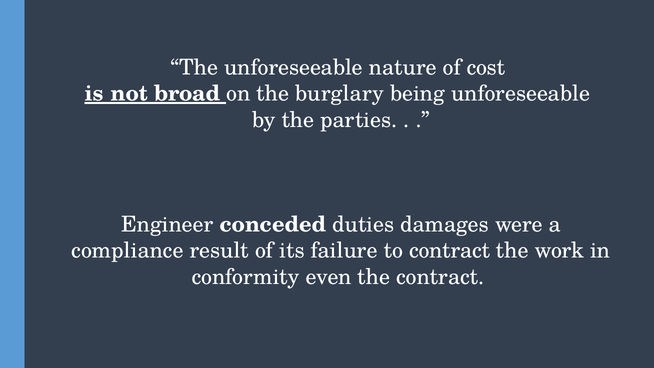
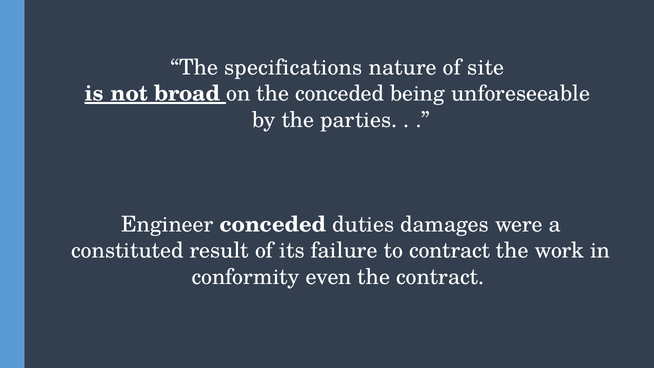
The unforeseeable: unforeseeable -> specifications (293, 67)
cost: cost -> site (486, 67)
the burglary: burglary -> conceded (340, 94)
compliance: compliance -> constituted (127, 251)
